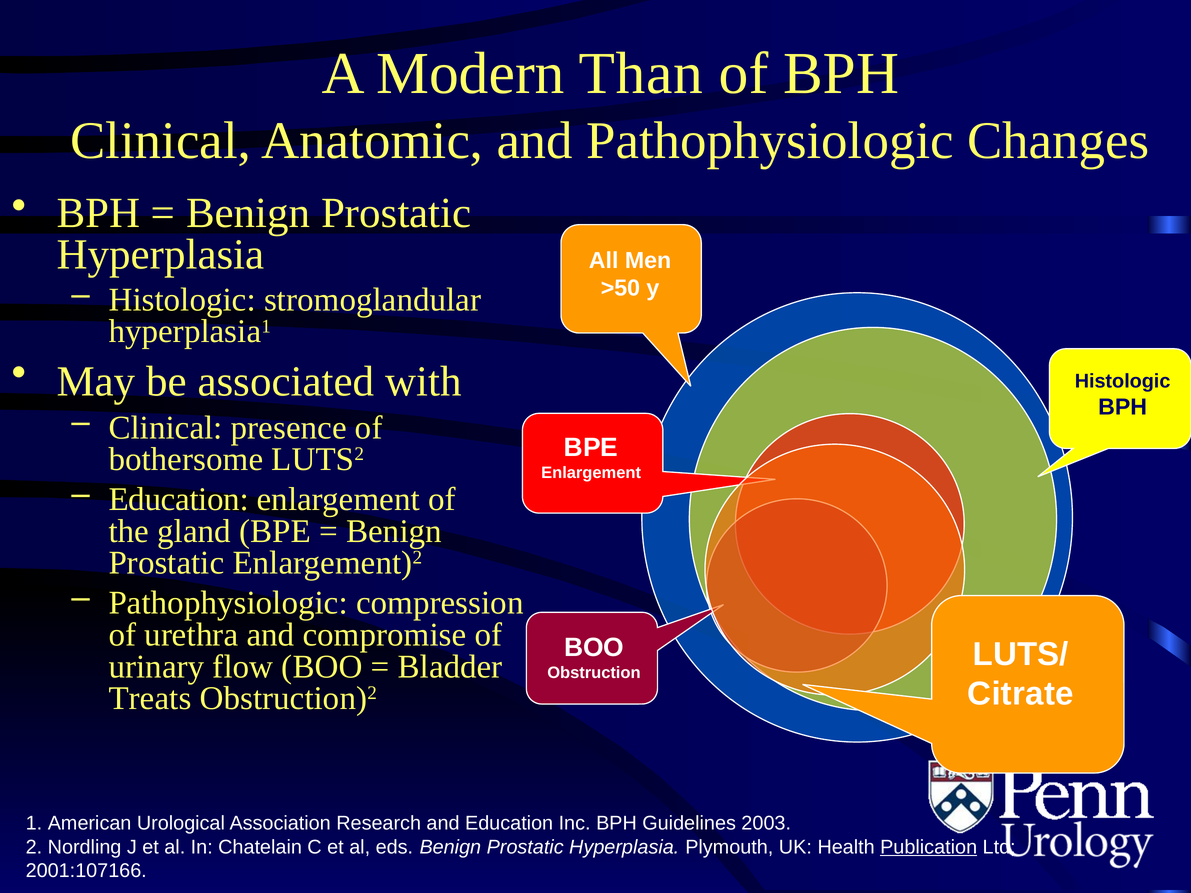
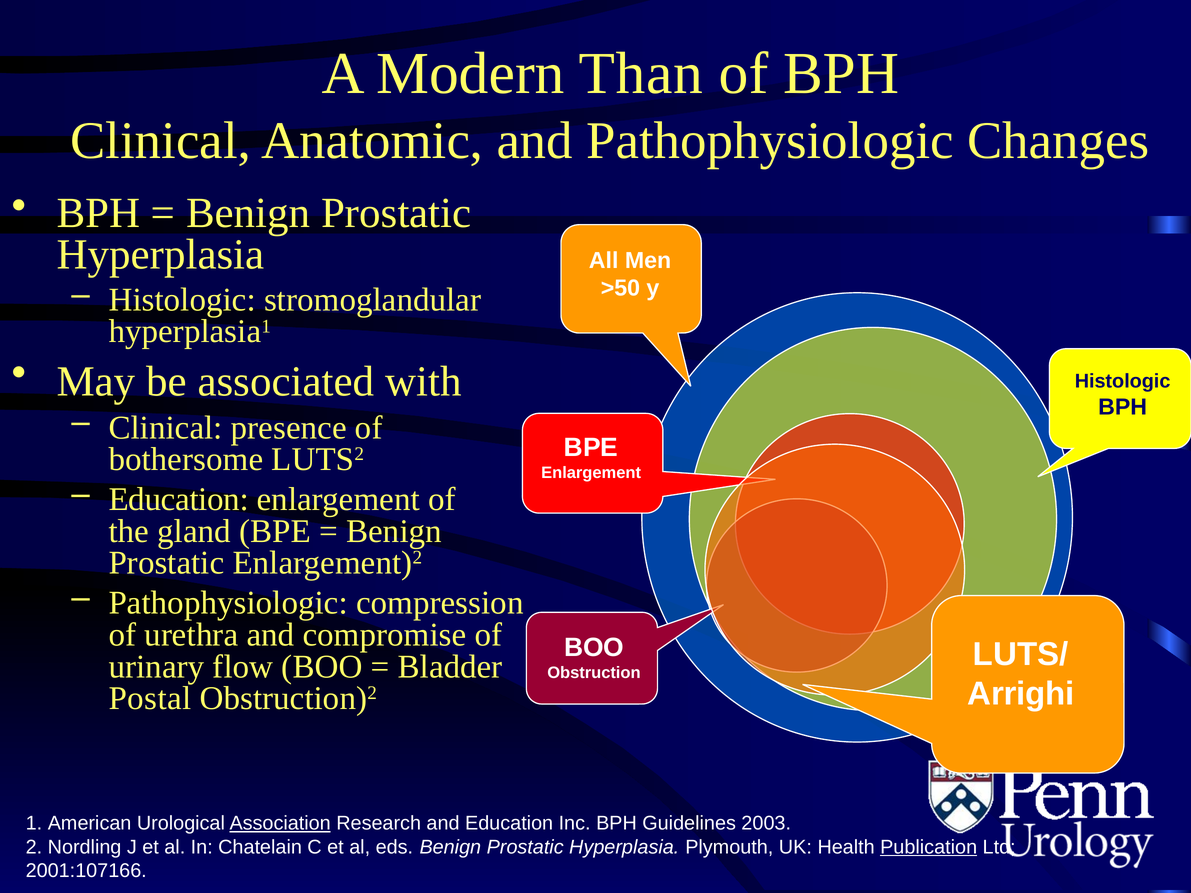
Citrate: Citrate -> Arrighi (1021, 694)
Treats: Treats -> Postal (150, 699)
Association underline: none -> present (280, 823)
